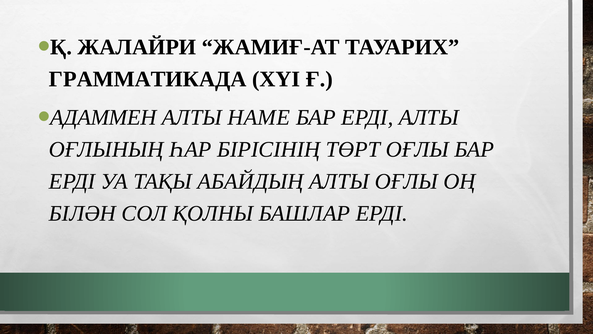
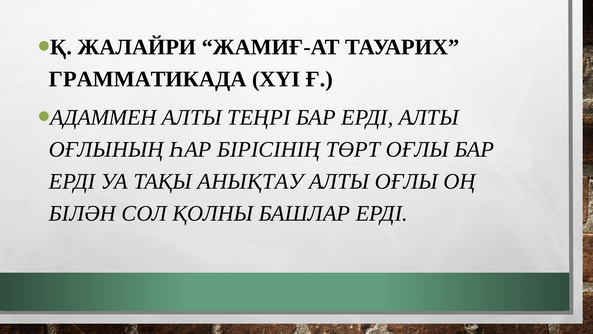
НАМЕ: НАМЕ -> ТЕҢРІ (259, 117)
АБАЙДЫҢ: АБАЙДЫҢ -> АНЫҚТАУ (251, 181)
